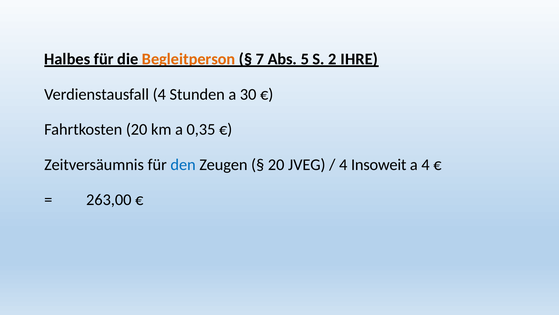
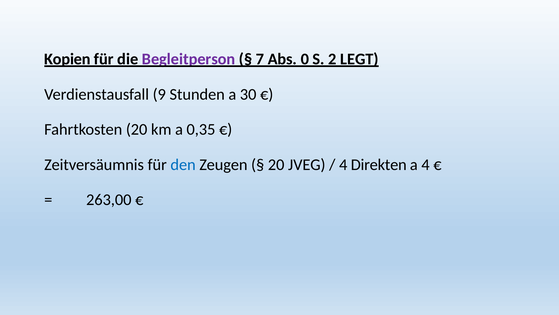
Halbes: Halbes -> Kopien (67, 59)
Begleitperson colour: orange -> purple (189, 59)
5: 5 -> 0 (305, 59)
IHRE: IHRE -> LEGT (359, 59)
Verdienstausfall 4: 4 -> 9 (159, 94)
Insoweit: Insoweit -> Direkten (379, 164)
